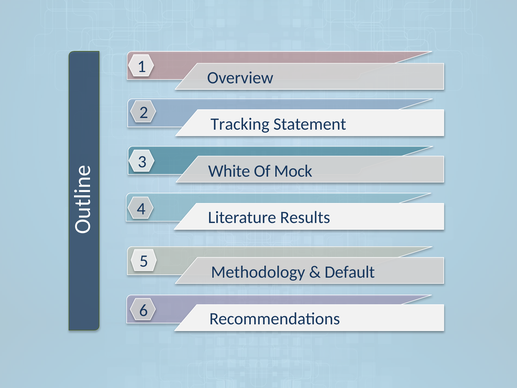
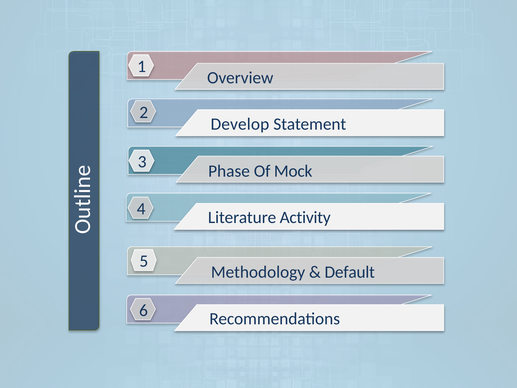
Tracking: Tracking -> Develop (240, 124)
White: White -> Phase (229, 171)
Results: Results -> Activity (305, 217)
